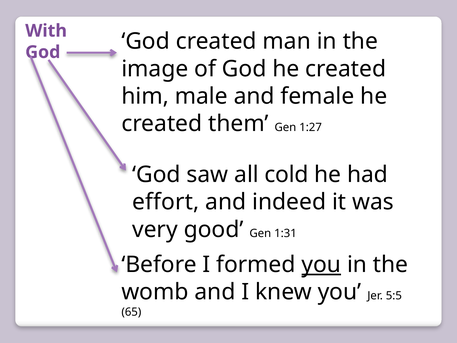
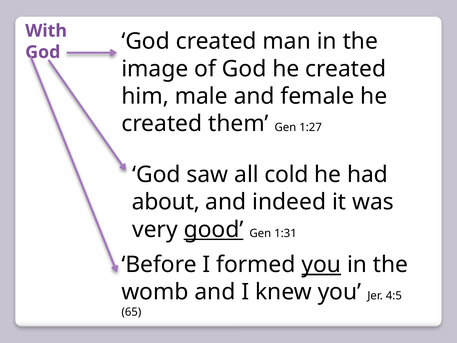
effort: effort -> about (166, 202)
good underline: none -> present (214, 229)
5:5: 5:5 -> 4:5 (394, 296)
